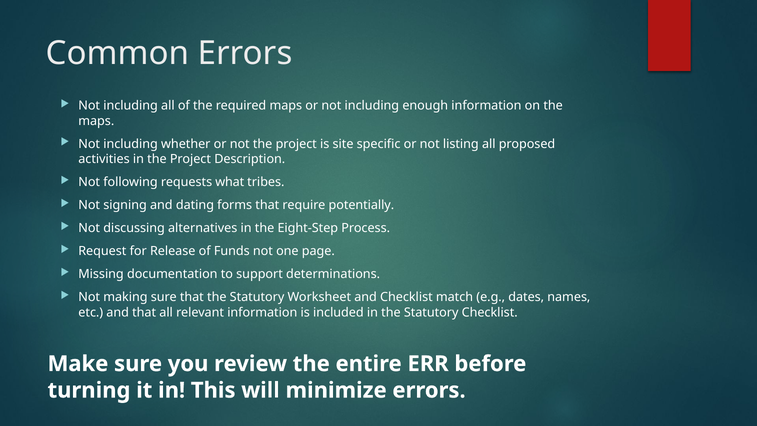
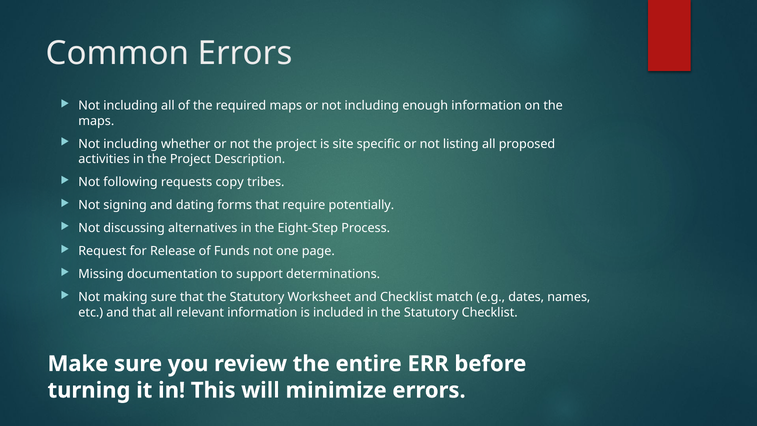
what: what -> copy (230, 182)
